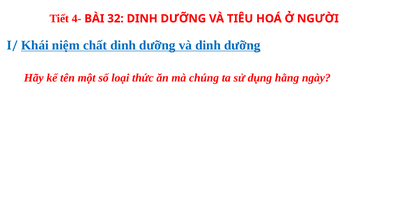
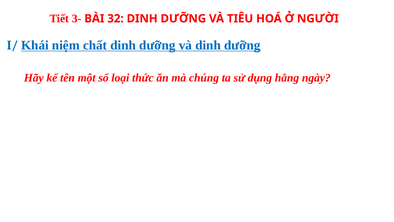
4-: 4- -> 3- (77, 19)
